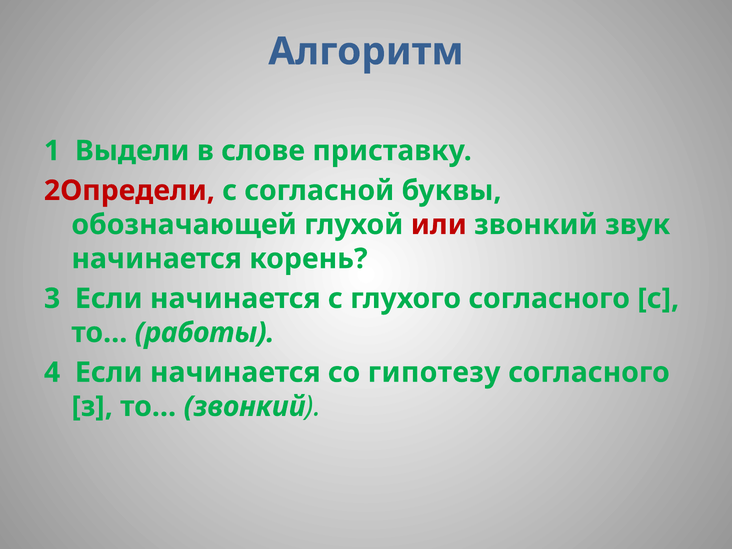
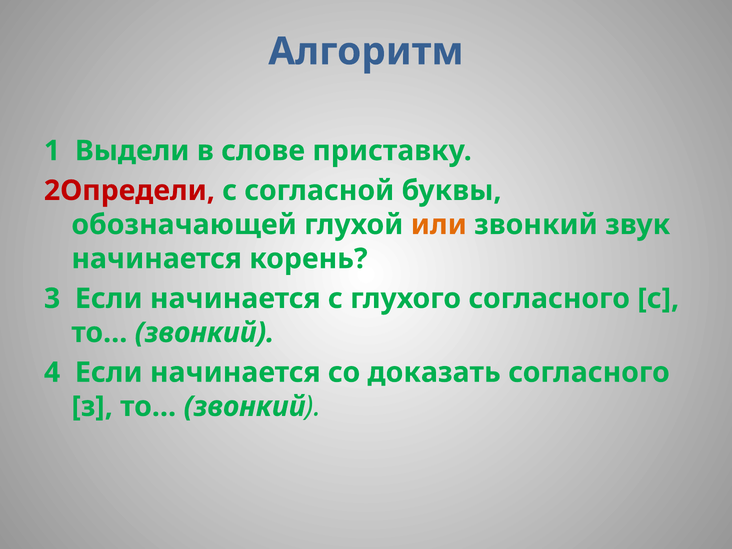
или colour: red -> orange (439, 225)
работы: работы -> звонкий (205, 333)
гипотезу: гипотезу -> доказать (434, 372)
